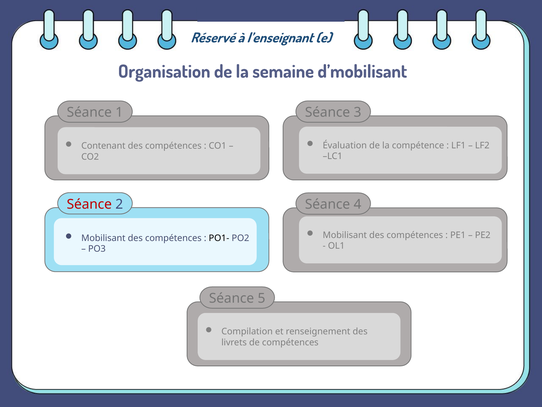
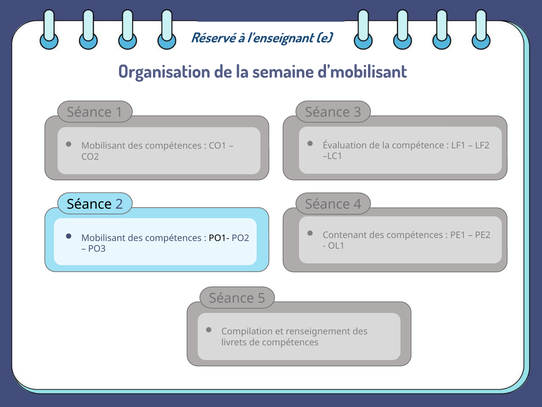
Contenant: Contenant -> Mobilisant (103, 146)
Séance colour: red -> black (89, 204)
Mobilisant: Mobilisant -> Contenant (345, 235)
